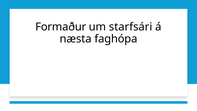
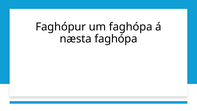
Formaður: Formaður -> Faghópur (61, 27)
um starfsári: starfsári -> faghópa (131, 27)
